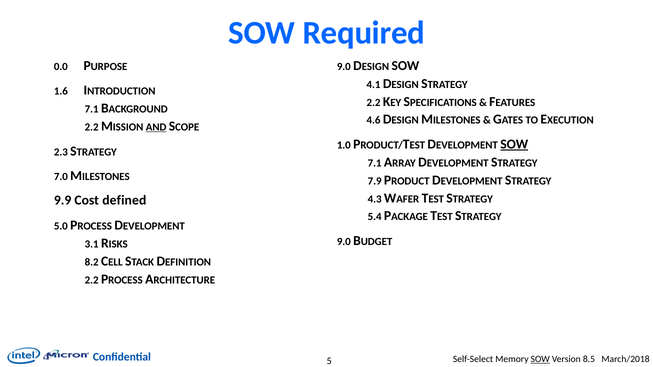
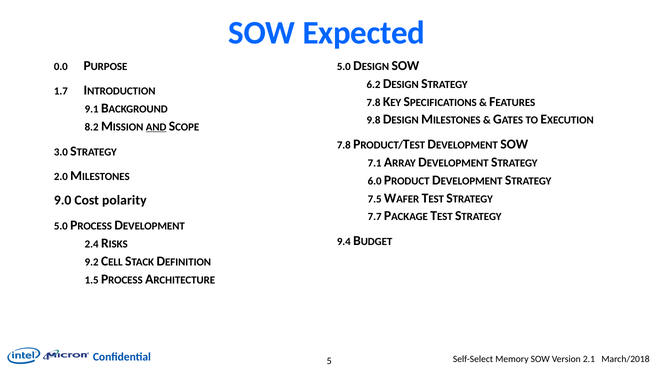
Required: Required -> Expected (364, 33)
9.0: 9.0 -> 5.0 (344, 67)
4.1: 4.1 -> 6.2 (373, 85)
1.6: 1.6 -> 1.7 (61, 91)
2.2: 2.2 -> 7.8 (373, 103)
7.1: 7.1 -> 9.1 (92, 109)
4.6: 4.6 -> 9.8 (373, 120)
2.2: 2.2 -> 8.2 (92, 127)
1.0: 1.0 -> 7.8 (344, 145)
SOW underline: present -> none (514, 144)
2.3: 2.3 -> 3.0 (61, 152)
7.0: 7.0 -> 2.0 (61, 177)
7.9: 7.9 -> 6.0 (375, 181)
4.3: 4.3 -> 7.5 (375, 199)
9.9: 9.9 -> 9.0 (63, 201)
defined: defined -> polarity (124, 201)
5.4: 5.4 -> 7.7 (375, 217)
9.0: 9.0 -> 9.4 (344, 242)
3.1: 3.1 -> 2.4 (92, 244)
8.2: 8.2 -> 9.2 (92, 262)
2.2: 2.2 -> 1.5 (92, 280)
SOW underline: present -> none (540, 360)
8.5: 8.5 -> 2.1 (589, 360)
